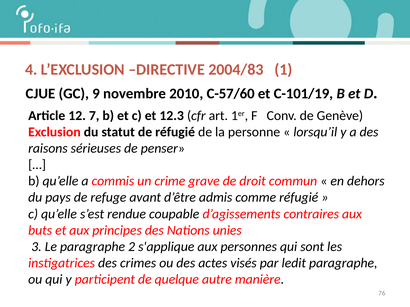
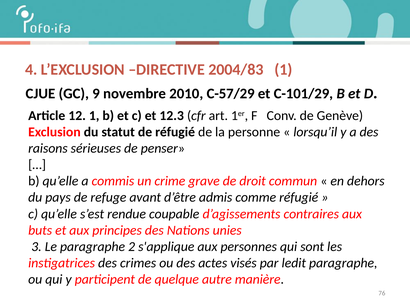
C-57/60: C-57/60 -> C-57/29 (231, 94)
C-101/19: C-101/19 -> C-101/29 (303, 94)
12 7: 7 -> 1 (94, 116)
